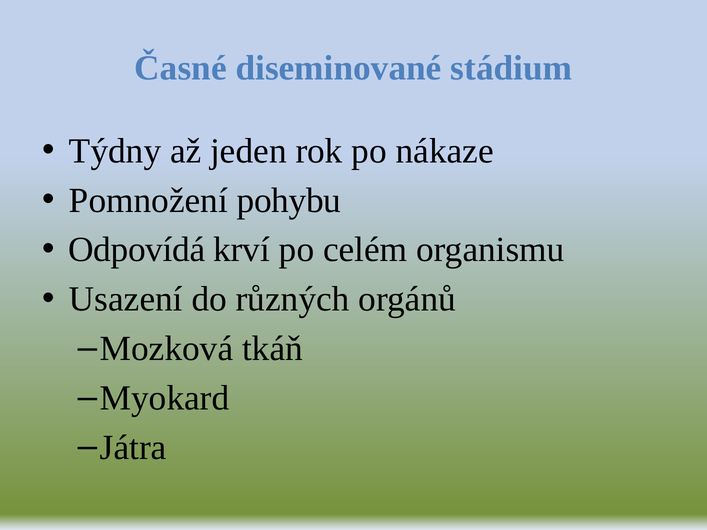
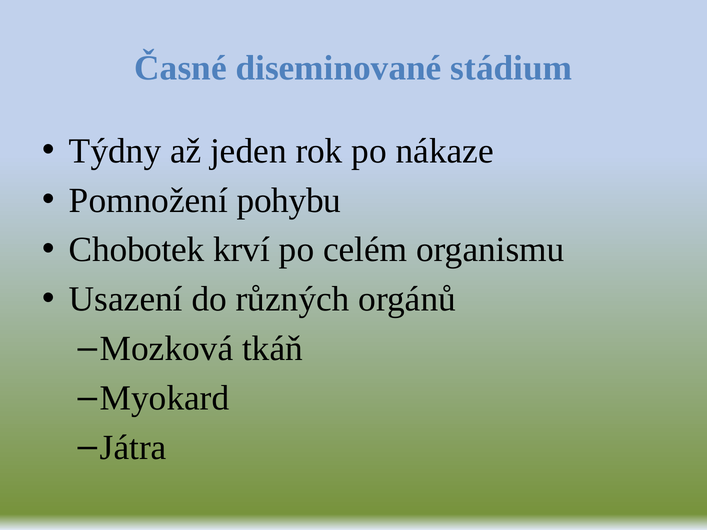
Odpovídá: Odpovídá -> Chobotek (137, 250)
